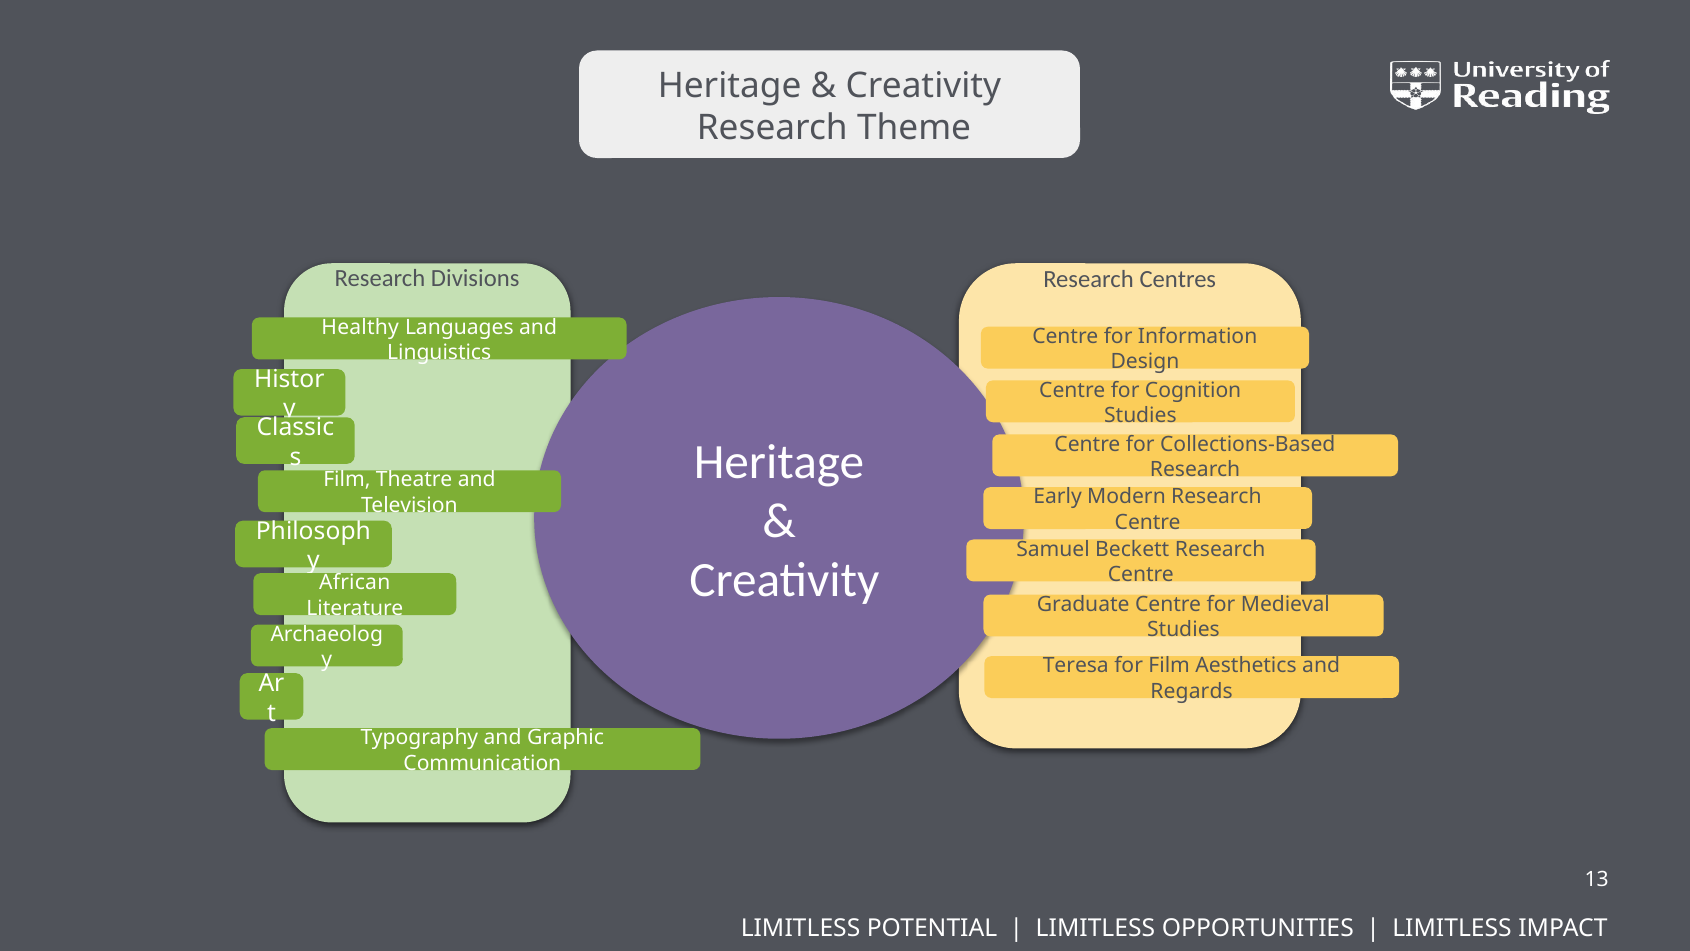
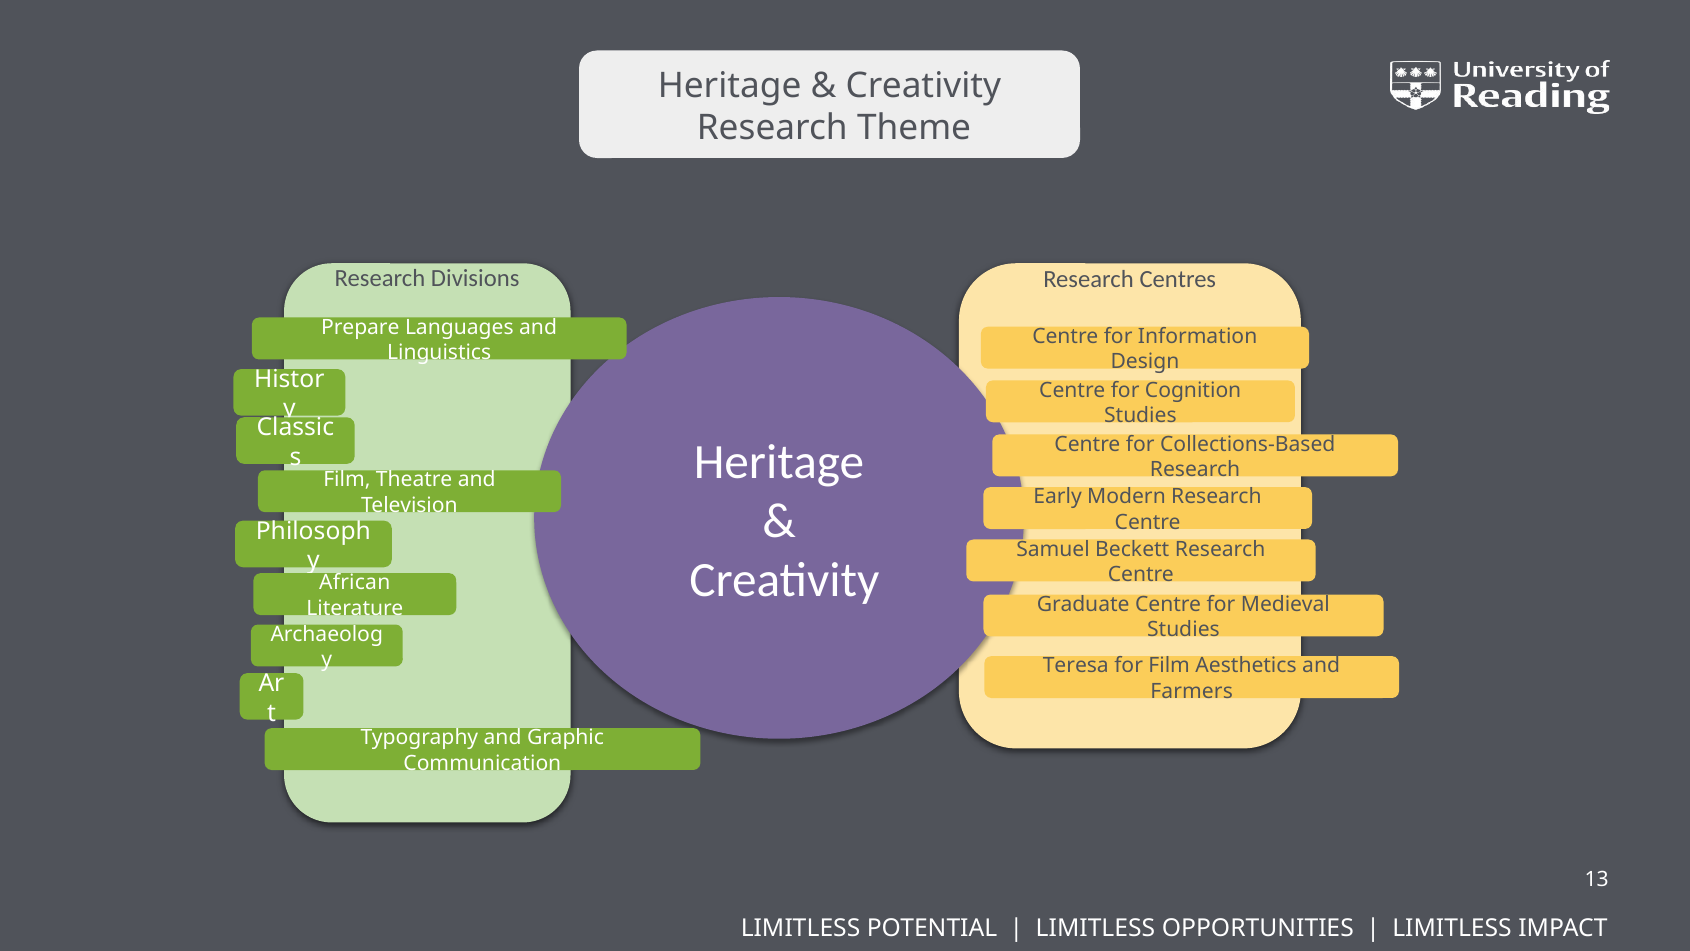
Healthy: Healthy -> Prepare (360, 327)
Regards: Regards -> Farmers (1192, 691)
